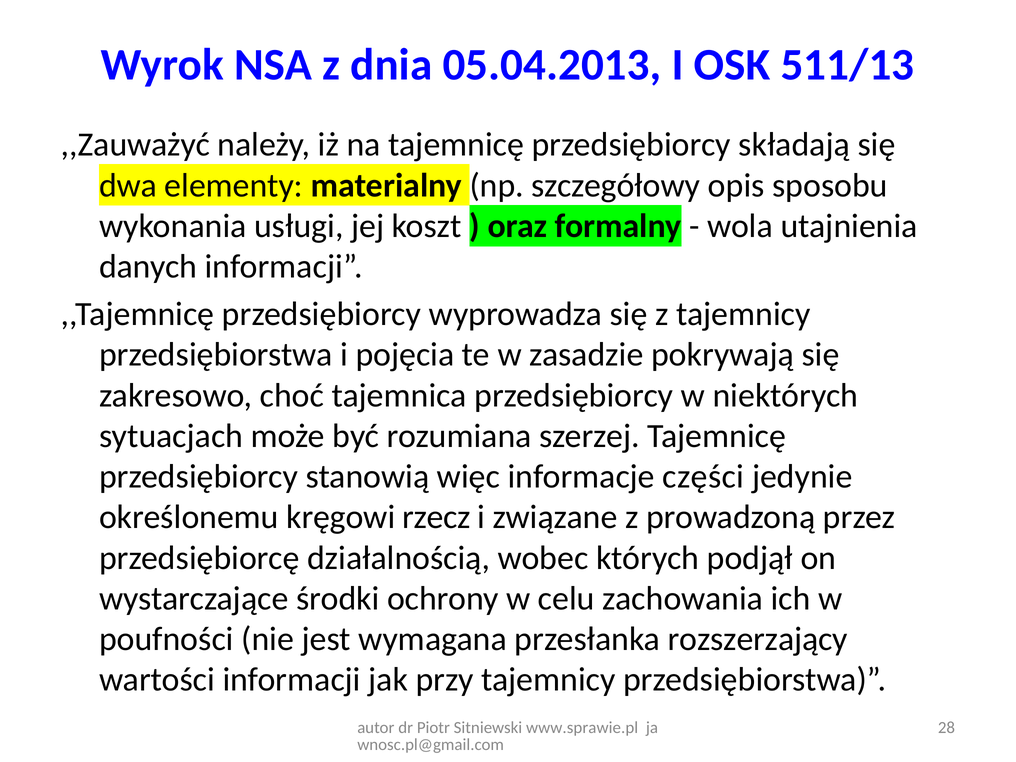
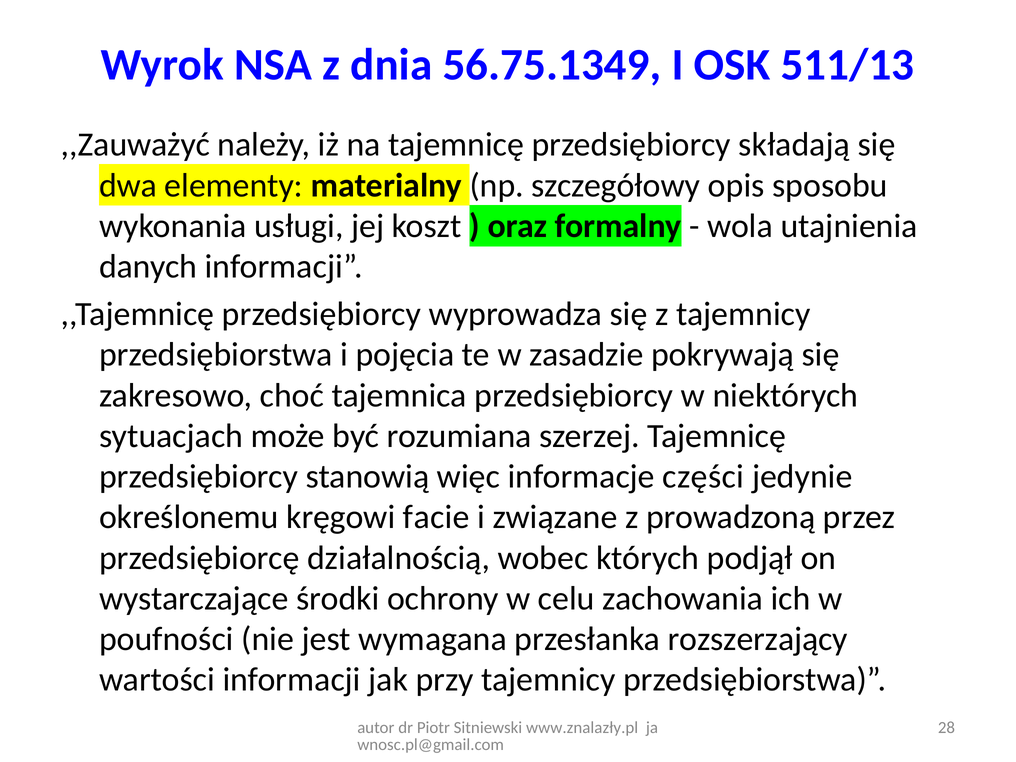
05.04.2013: 05.04.2013 -> 56.75.1349 (552, 65)
rzecz: rzecz -> facie (436, 517)
www.sprawie.pl: www.sprawie.pl -> www.znalazły.pl (582, 728)
